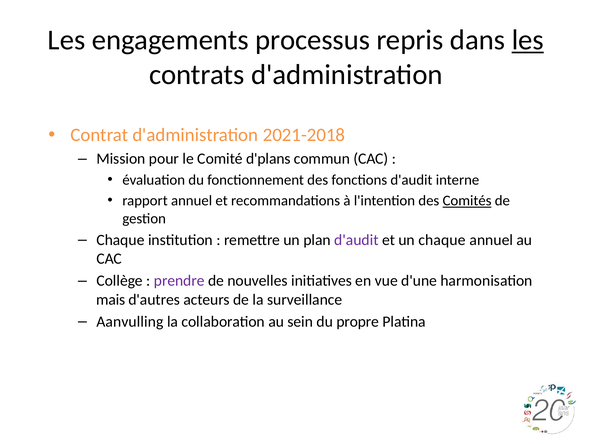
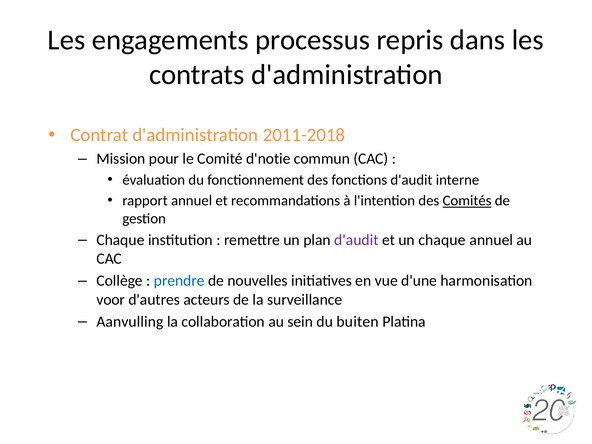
les underline: present -> none (528, 40)
2021-2018: 2021-2018 -> 2011-2018 (304, 135)
d'plans: d'plans -> d'notie (268, 159)
prendre colour: purple -> blue (179, 281)
mais: mais -> voor (111, 300)
propre: propre -> buiten (358, 322)
